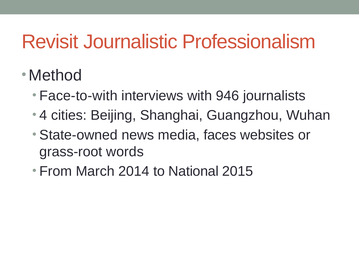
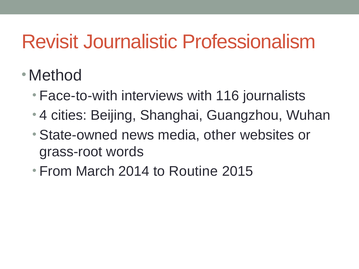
946: 946 -> 116 (228, 96)
faces: faces -> other (220, 135)
National: National -> Routine (193, 171)
